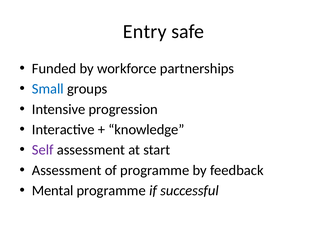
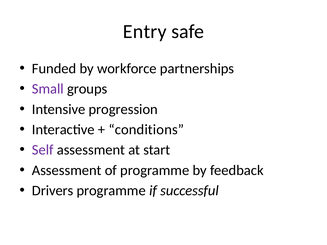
Small colour: blue -> purple (48, 89)
knowledge: knowledge -> conditions (146, 130)
Mental: Mental -> Drivers (53, 191)
